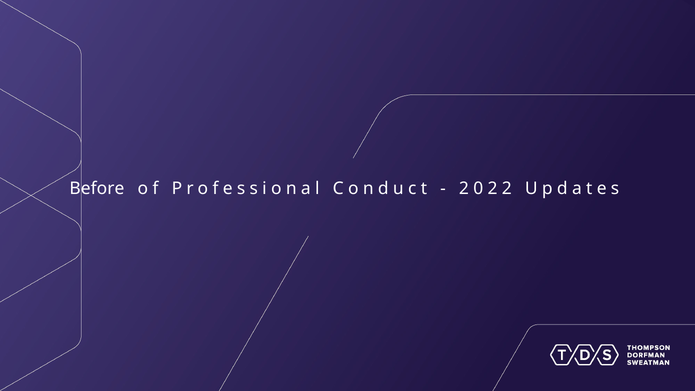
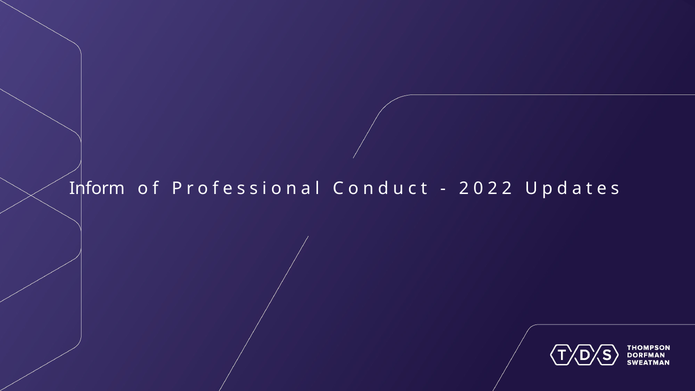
Before: Before -> Inform (97, 188)
